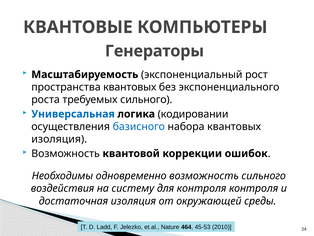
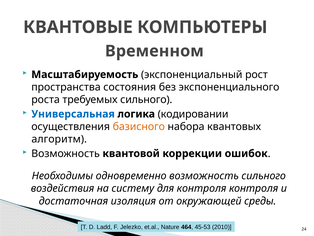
Генераторы: Генераторы -> Временном (154, 51)
пространства квантовых: квантовых -> состояния (130, 87)
базисного colour: blue -> orange (139, 126)
изоляция: изоляция -> алгоритм (59, 139)
